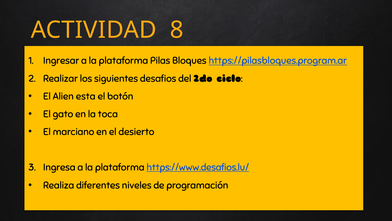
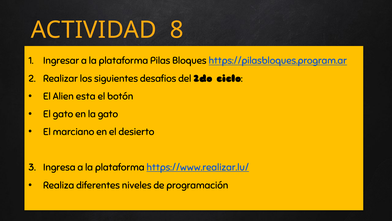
la toca: toca -> gato (108, 114)
https://www.desafios.lu/: https://www.desafios.lu/ -> https://www.realizar.lu/ (198, 167)
